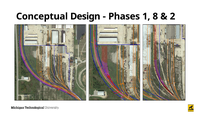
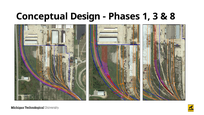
8: 8 -> 3 (155, 16)
2: 2 -> 8 (173, 16)
